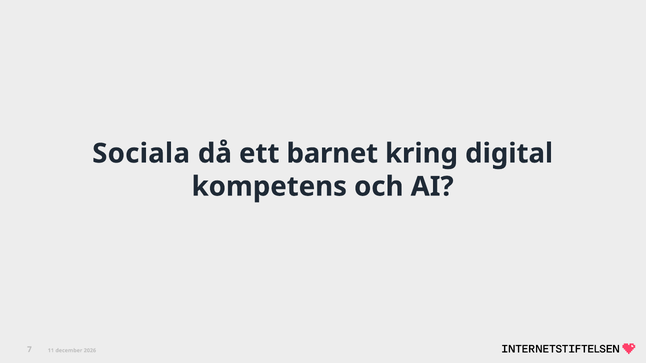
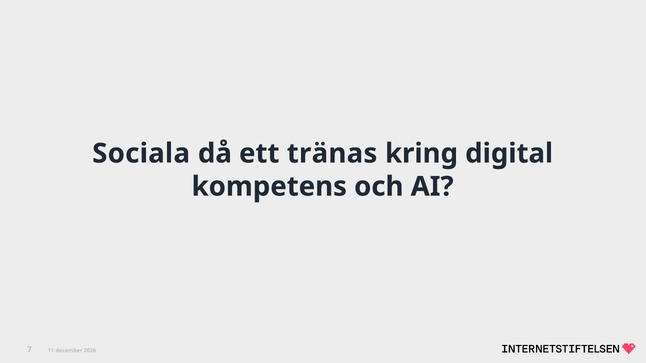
barnet: barnet -> tränas (332, 154)
